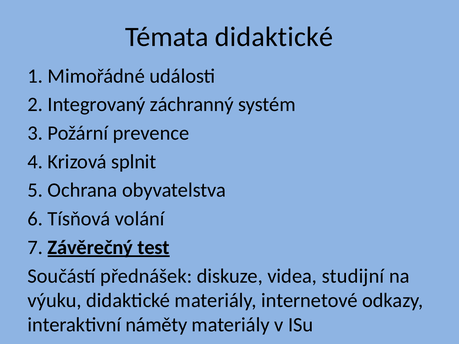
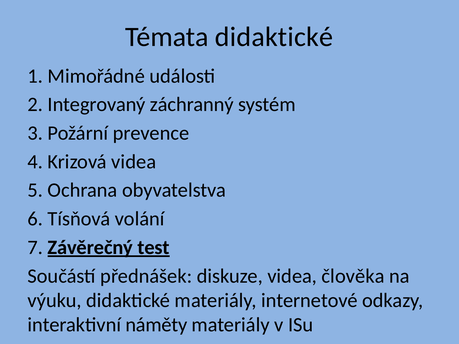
Krizová splnit: splnit -> videa (134, 162)
studijní: studijní -> člověka (353, 276)
